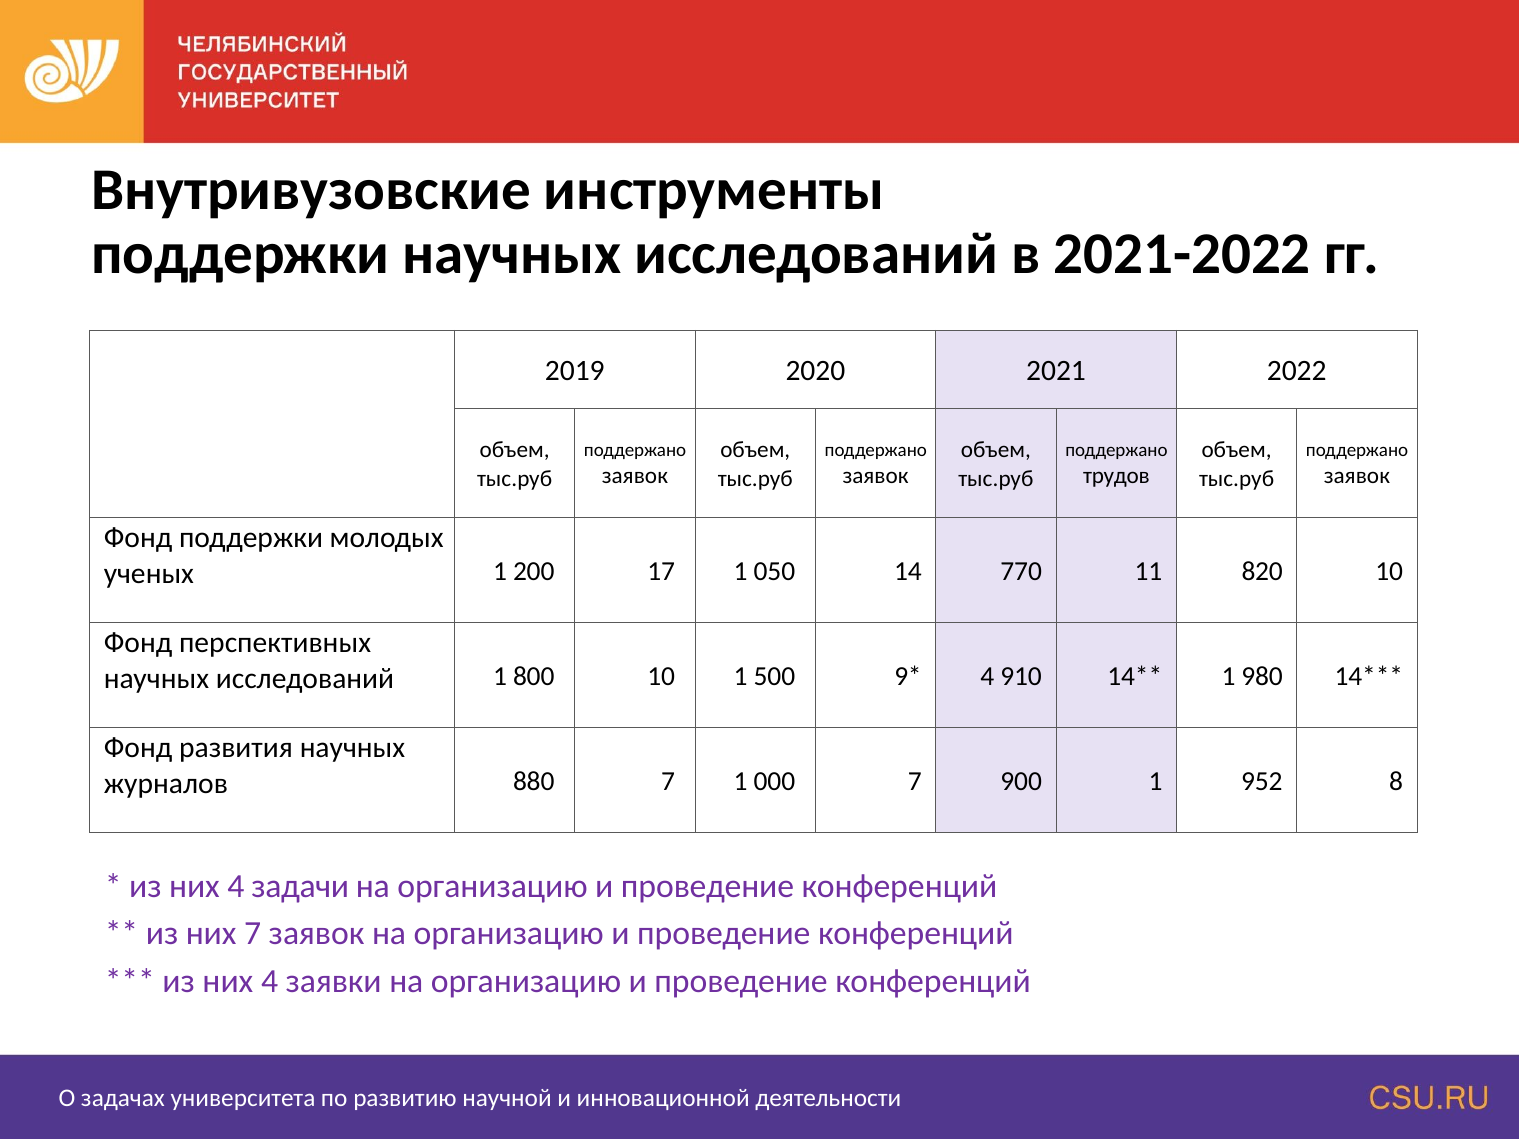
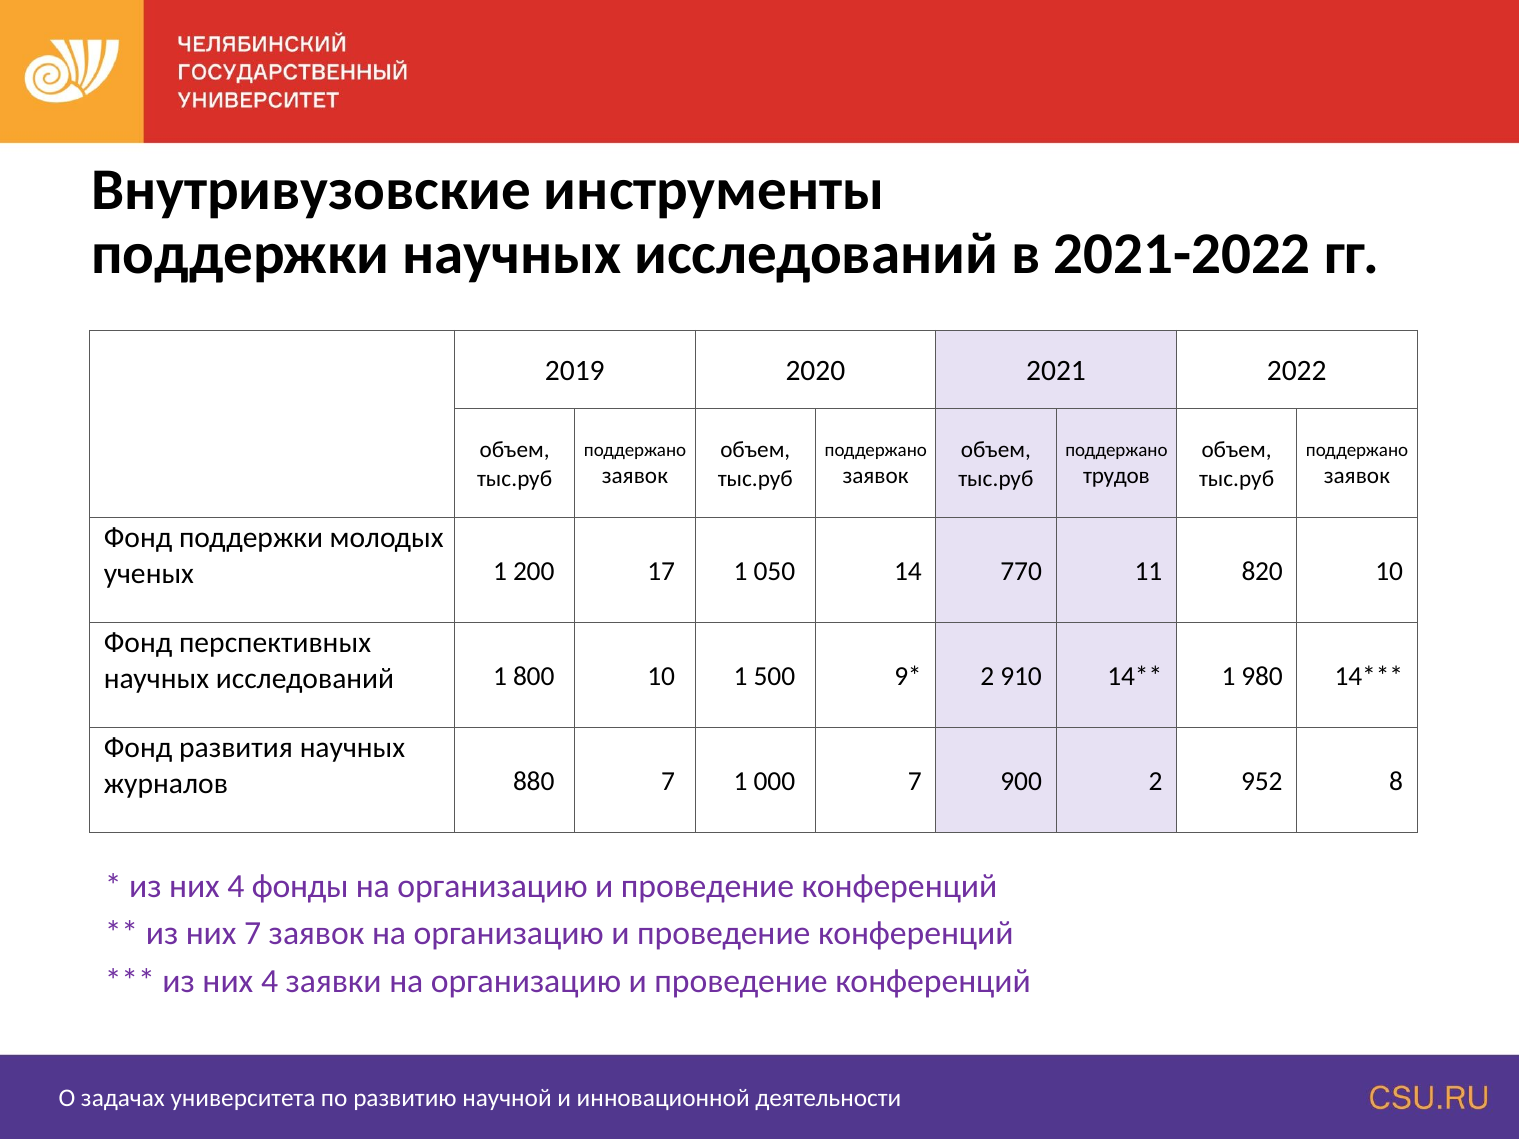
4: 4 -> 2 (987, 676)
900 1: 1 -> 2 (1156, 781)
задачи: задачи -> фонды (300, 887)
